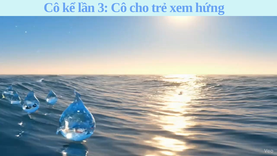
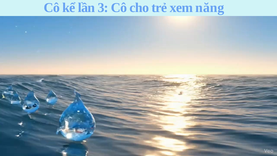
hứng: hứng -> năng (210, 8)
